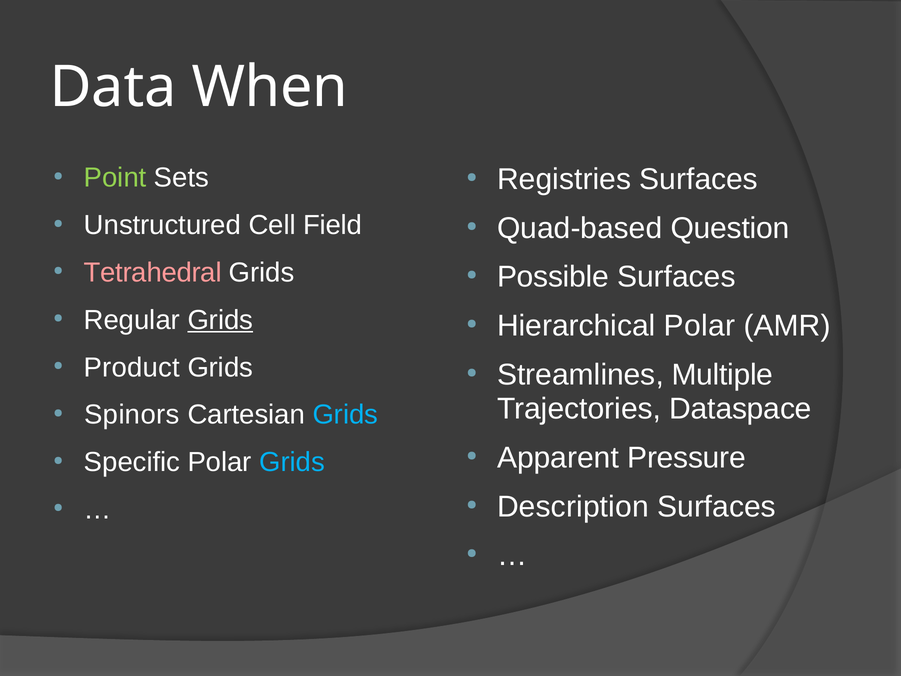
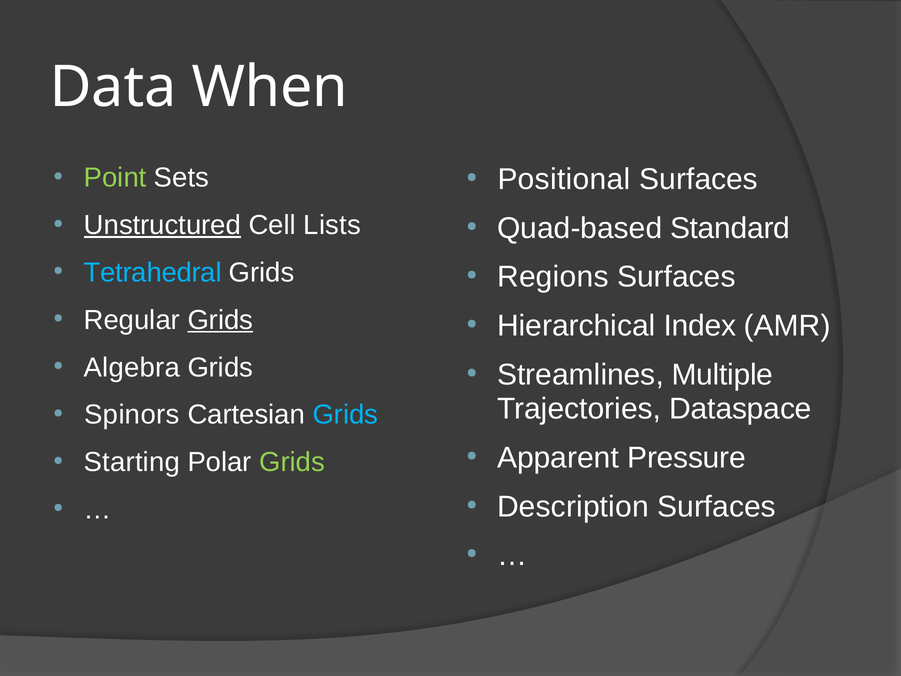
Registries: Registries -> Positional (564, 179)
Unstructured underline: none -> present (162, 225)
Field: Field -> Lists (332, 225)
Question: Question -> Standard (730, 228)
Tetrahedral colour: pink -> light blue (153, 272)
Possible: Possible -> Regions (553, 277)
Hierarchical Polar: Polar -> Index (700, 326)
Product: Product -> Algebra (132, 367)
Specific: Specific -> Starting (132, 462)
Grids colour: light blue -> light green (292, 462)
